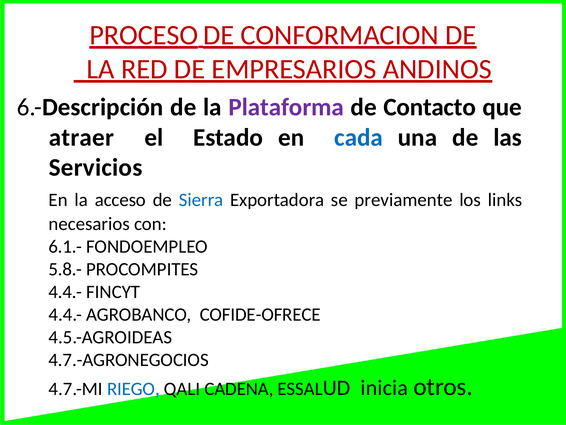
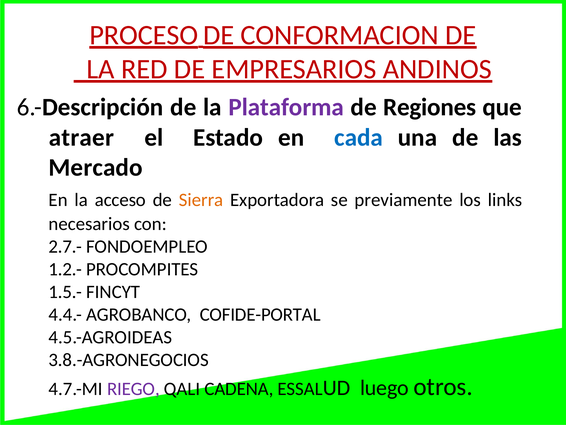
Contacto: Contacto -> Regiones (430, 107)
Servicios: Servicios -> Mercado (96, 167)
Sierra colour: blue -> orange (201, 200)
6.1.-: 6.1.- -> 2.7.- (65, 246)
5.8.-: 5.8.- -> 1.2.- (65, 269)
4.4.-: 4.4.- -> 1.5.- (65, 292)
COFIDE-OFRECE: COFIDE-OFRECE -> COFIDE-PORTAL (260, 314)
4.7.-AGRONEGOCIOS: 4.7.-AGRONEGOCIOS -> 3.8.-AGRONEGOCIOS (129, 359)
RIEGO colour: blue -> purple (133, 388)
inicia: inicia -> luego (384, 387)
